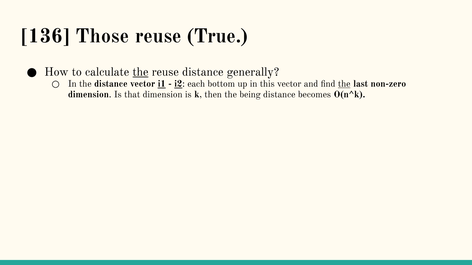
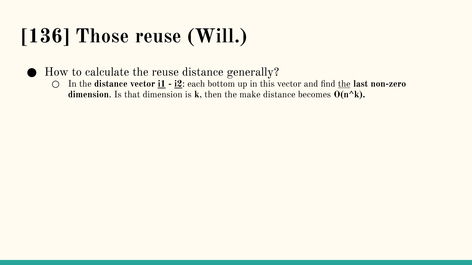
True: True -> Will (217, 36)
the underline: present -> none (141, 72)
being: being -> make (250, 95)
